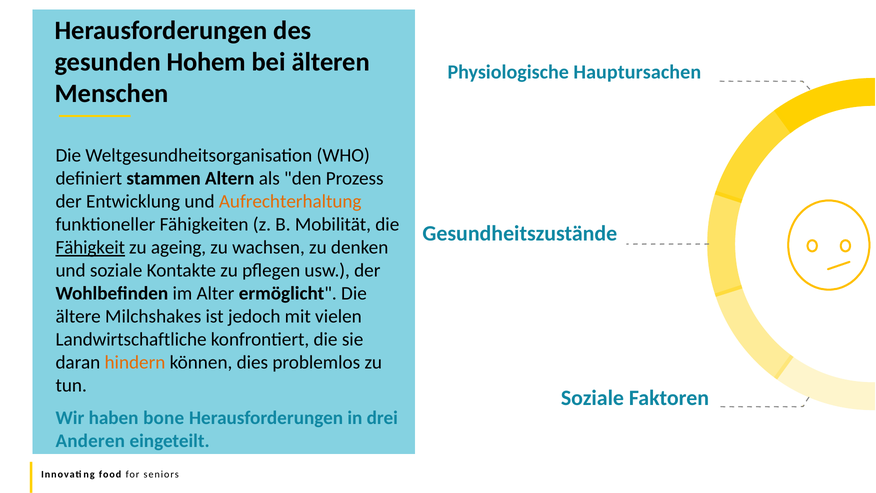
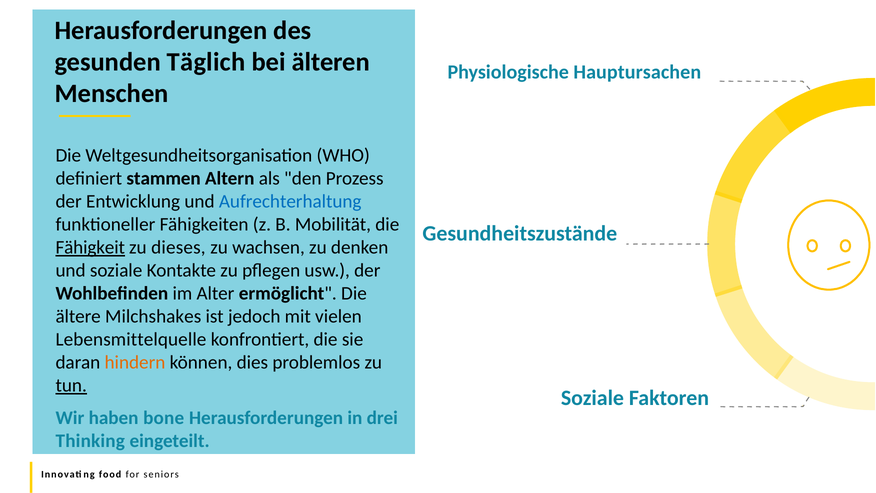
Hohem: Hohem -> Täglich (206, 62)
Aufrechterhaltung colour: orange -> blue (290, 201)
ageing: ageing -> dieses (178, 247)
Landwirtschaftliche: Landwirtschaftliche -> Lebensmittelquelle (131, 339)
tun underline: none -> present (71, 385)
Anderen: Anderen -> Thinking (90, 440)
